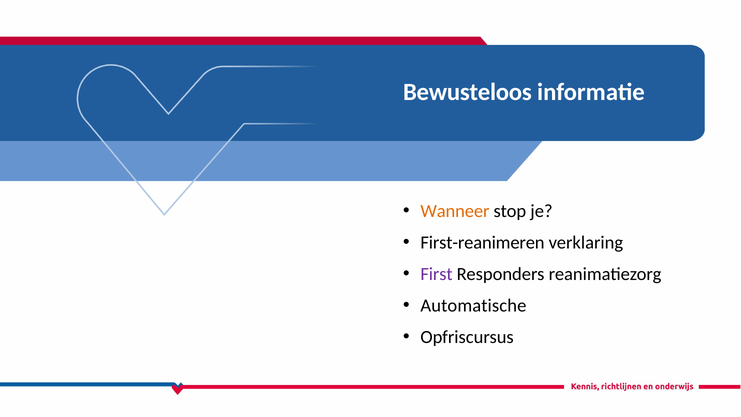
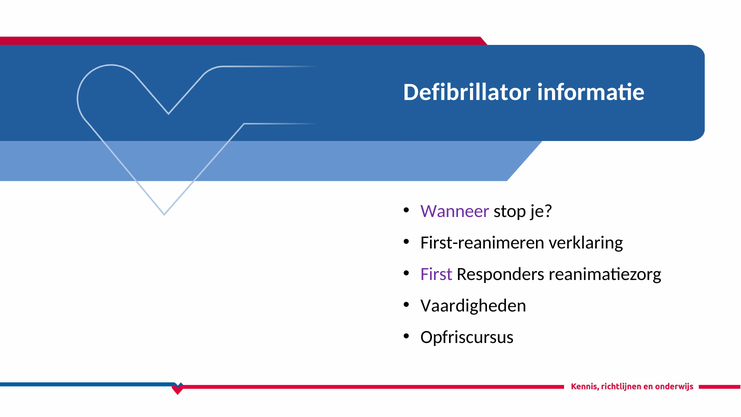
Bewusteloos: Bewusteloos -> Defibrillator (467, 92)
Wanneer colour: orange -> purple (455, 211)
Automatische: Automatische -> Vaardigheden (473, 306)
